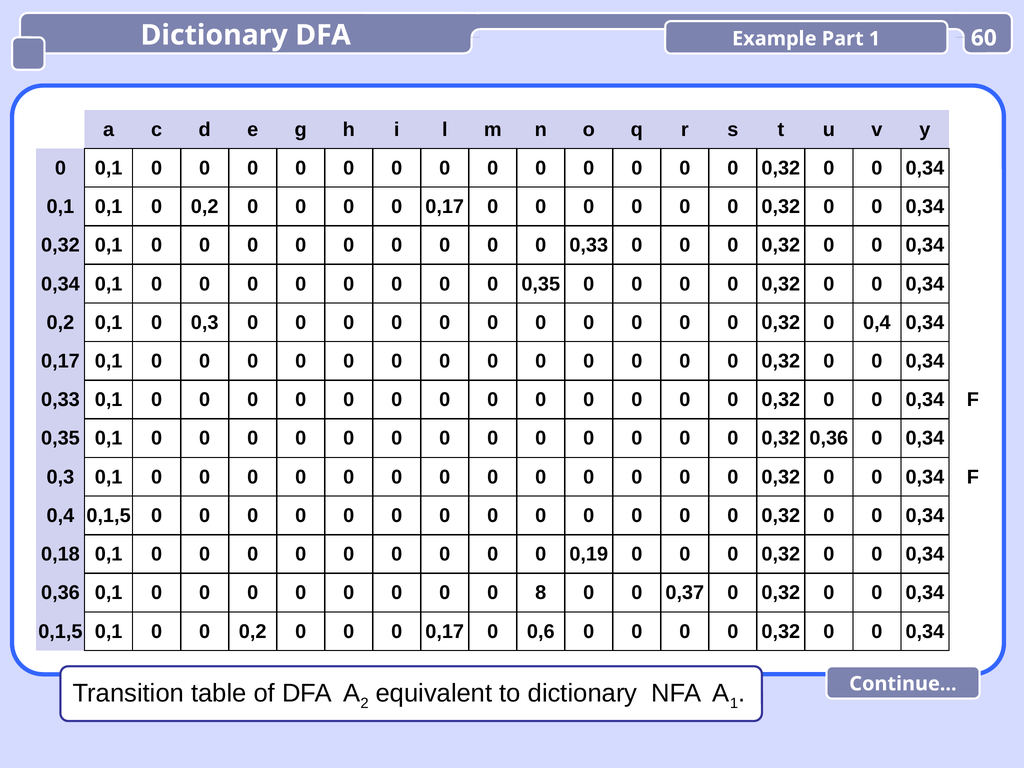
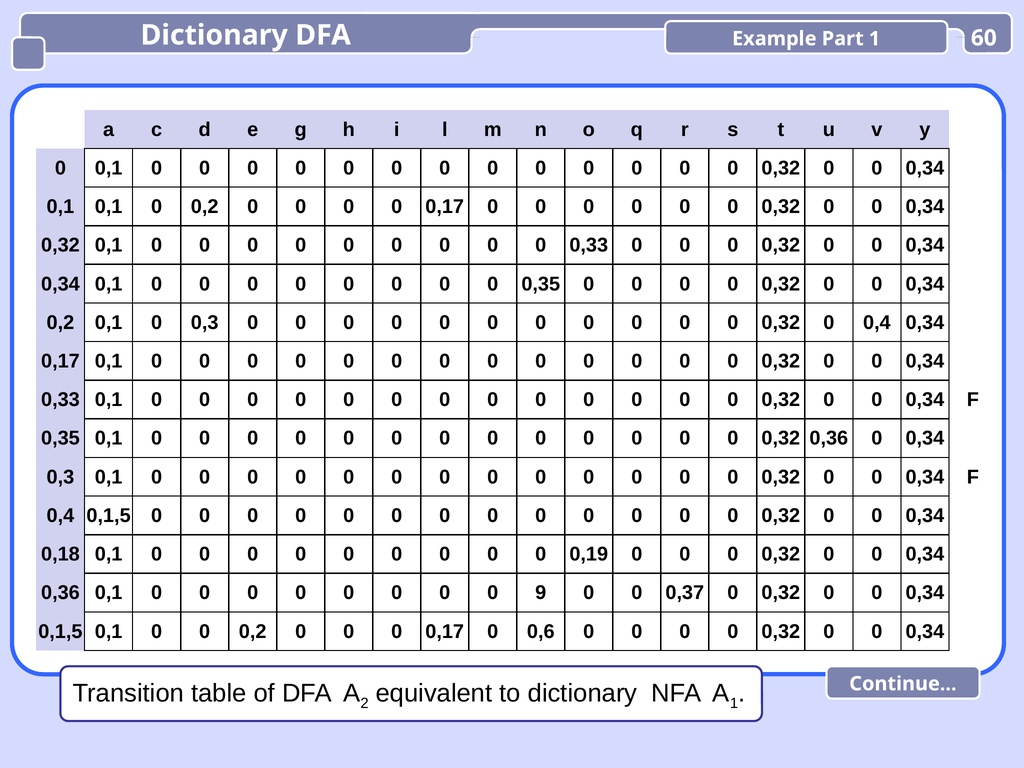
8: 8 -> 9 (541, 593)
